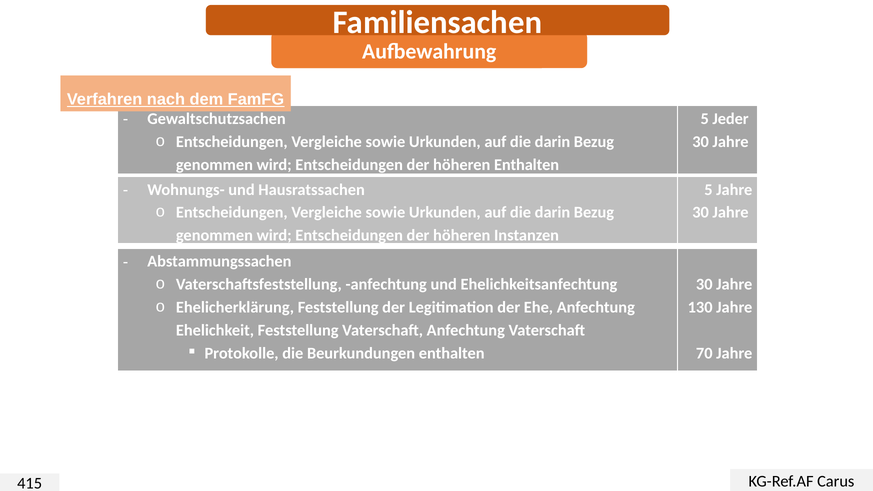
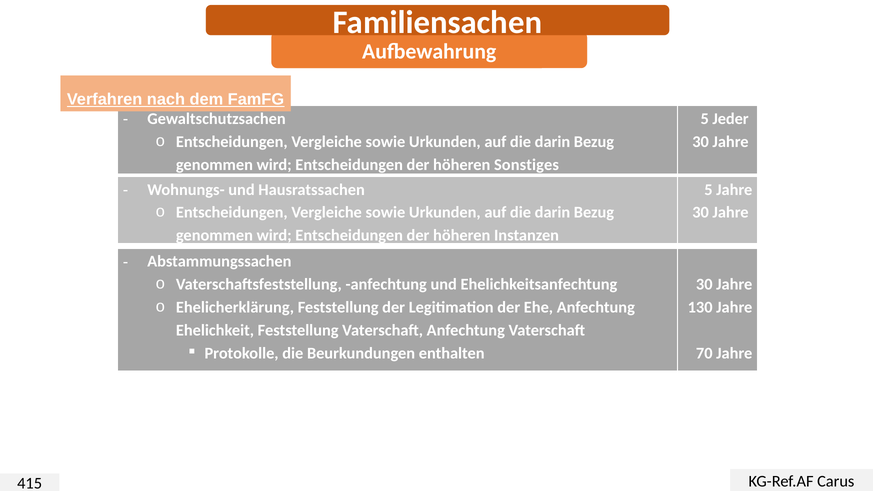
höheren Enthalten: Enthalten -> Sonstiges (526, 165)
